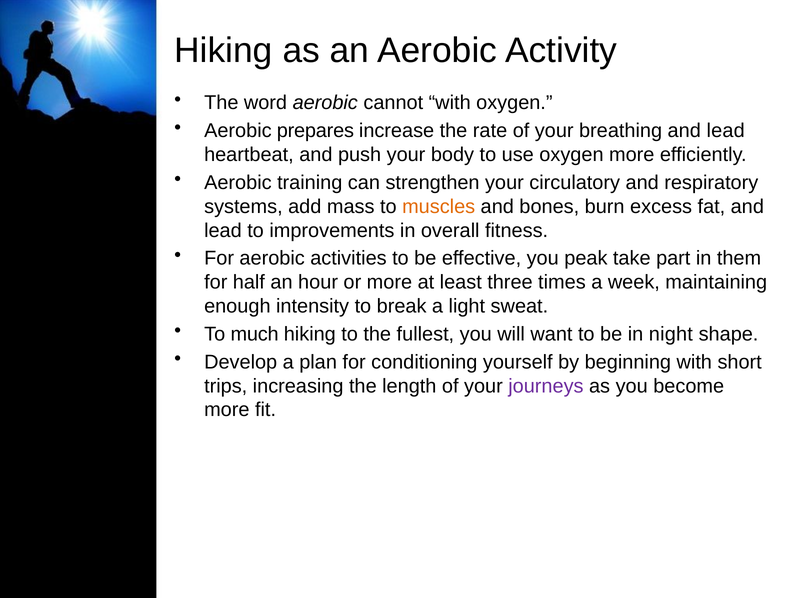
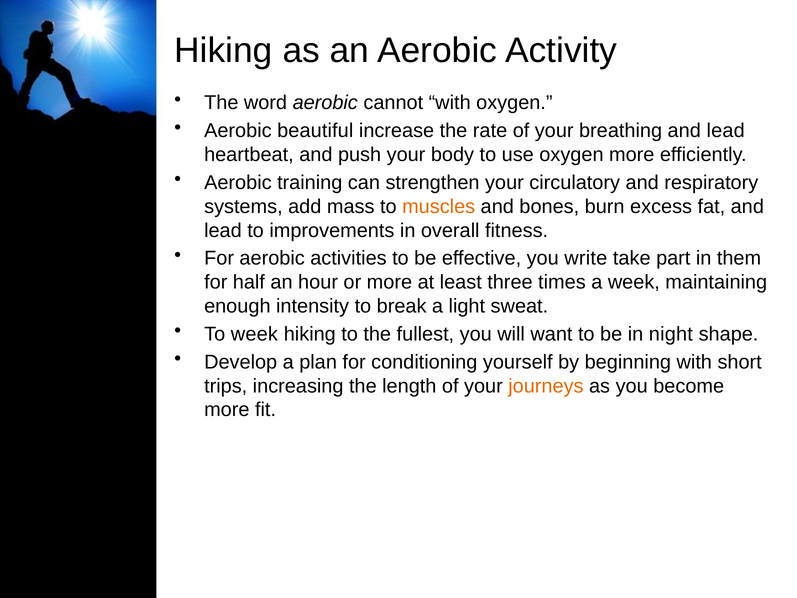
prepares: prepares -> beautiful (315, 131)
peak: peak -> write (586, 258)
To much: much -> week (254, 334)
journeys colour: purple -> orange (546, 386)
